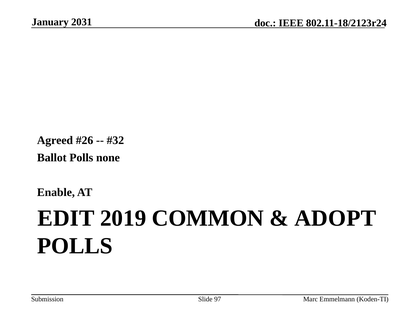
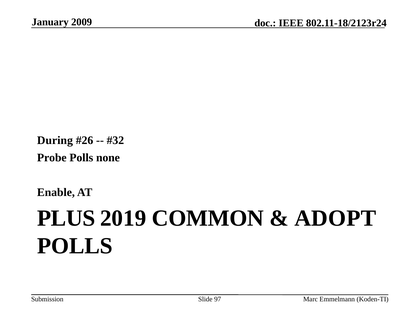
2031: 2031 -> 2009 (82, 22)
Agreed: Agreed -> During (55, 140)
Ballot: Ballot -> Probe (52, 158)
EDIT: EDIT -> PLUS (66, 218)
